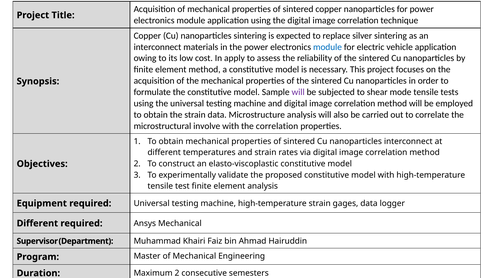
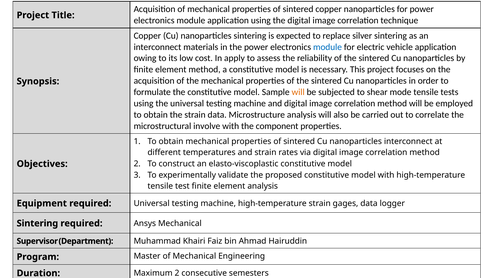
will colour: purple -> orange (298, 92)
the correlation: correlation -> component (277, 126)
Different: Different -> Sintering (37, 223)
